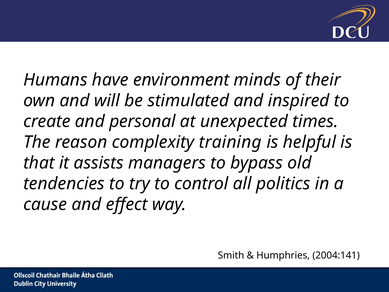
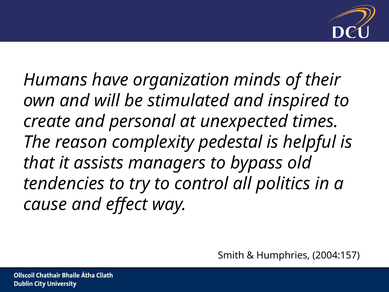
environment: environment -> organization (181, 80)
training: training -> pedestal (230, 142)
2004:141: 2004:141 -> 2004:157 (336, 255)
